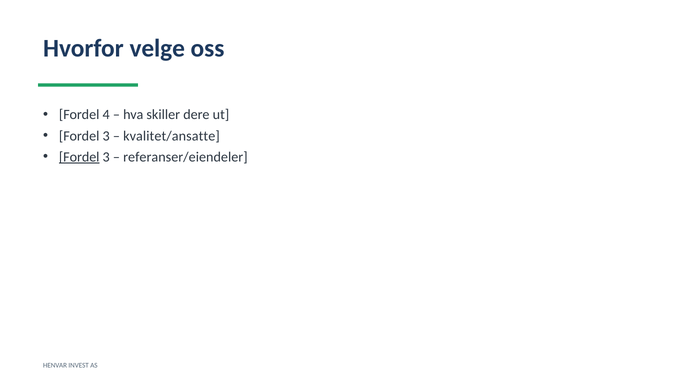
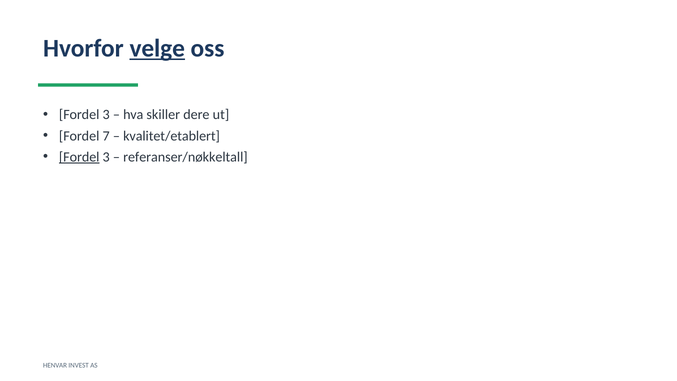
velge underline: none -> present (157, 48)
4: 4 -> 3 (106, 115)
3: 3 -> 7 (106, 136)
kvalitet/ansatte: kvalitet/ansatte -> kvalitet/etablert (172, 136)
referanser/eiendeler: referanser/eiendeler -> referanser/nøkkeltall (185, 157)
